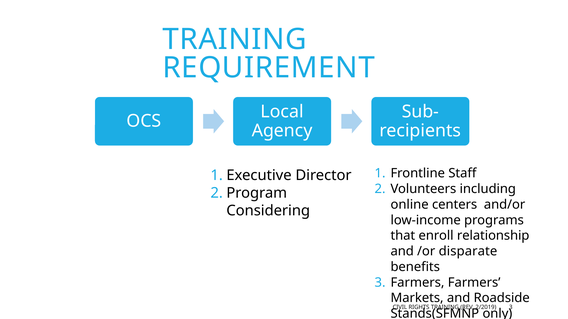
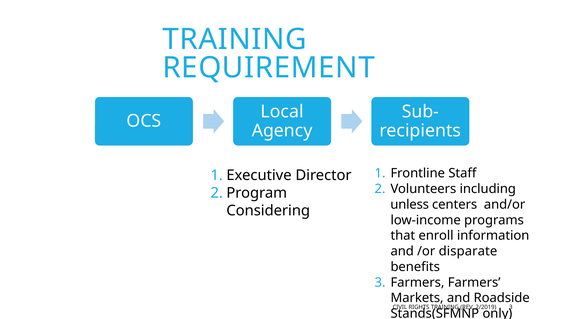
online: online -> unless (410, 205)
relationship: relationship -> information (493, 236)
